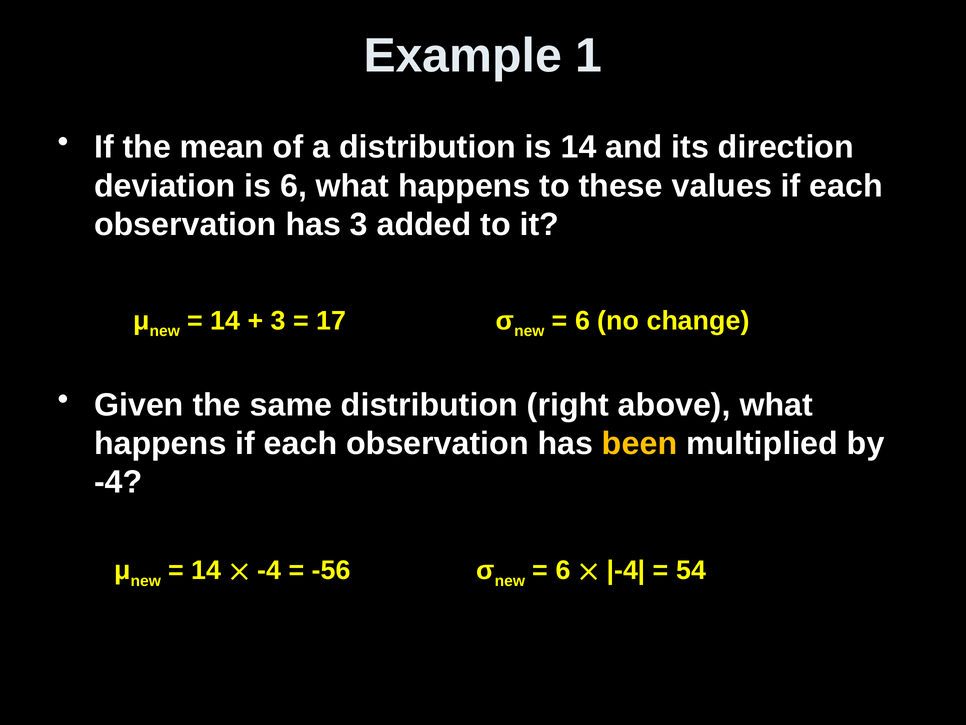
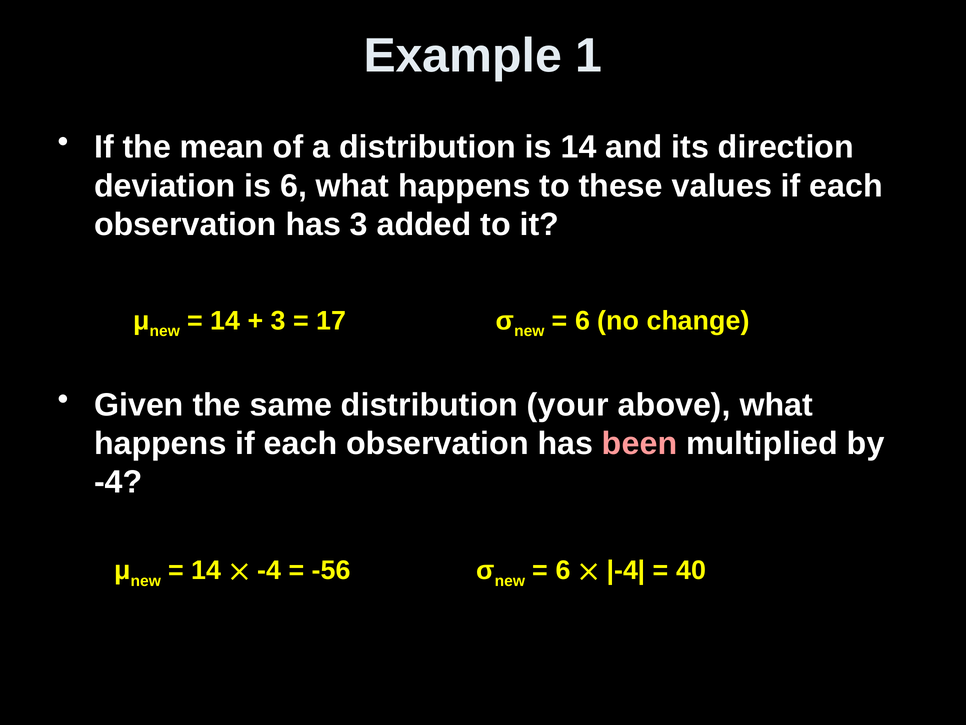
right: right -> your (568, 405)
been colour: yellow -> pink (640, 443)
54: 54 -> 40 (691, 570)
